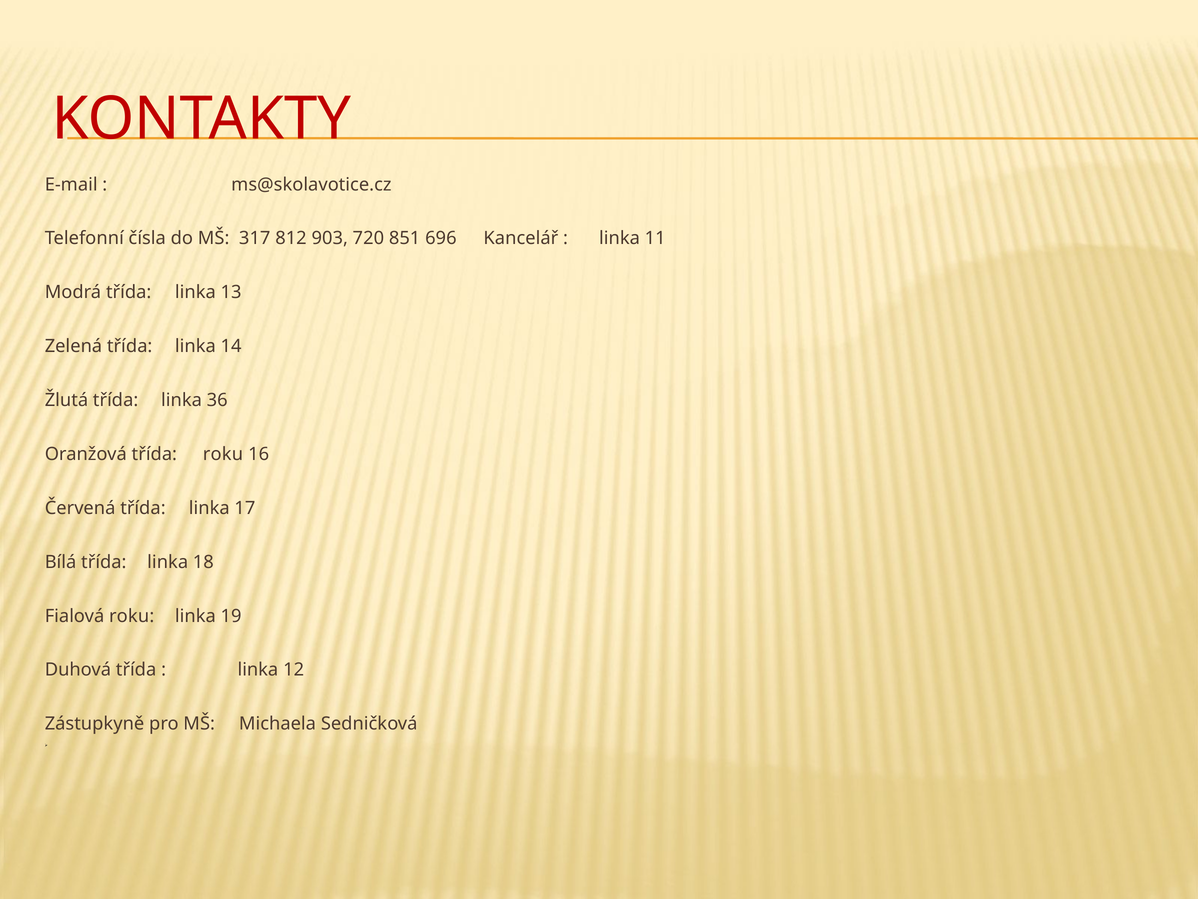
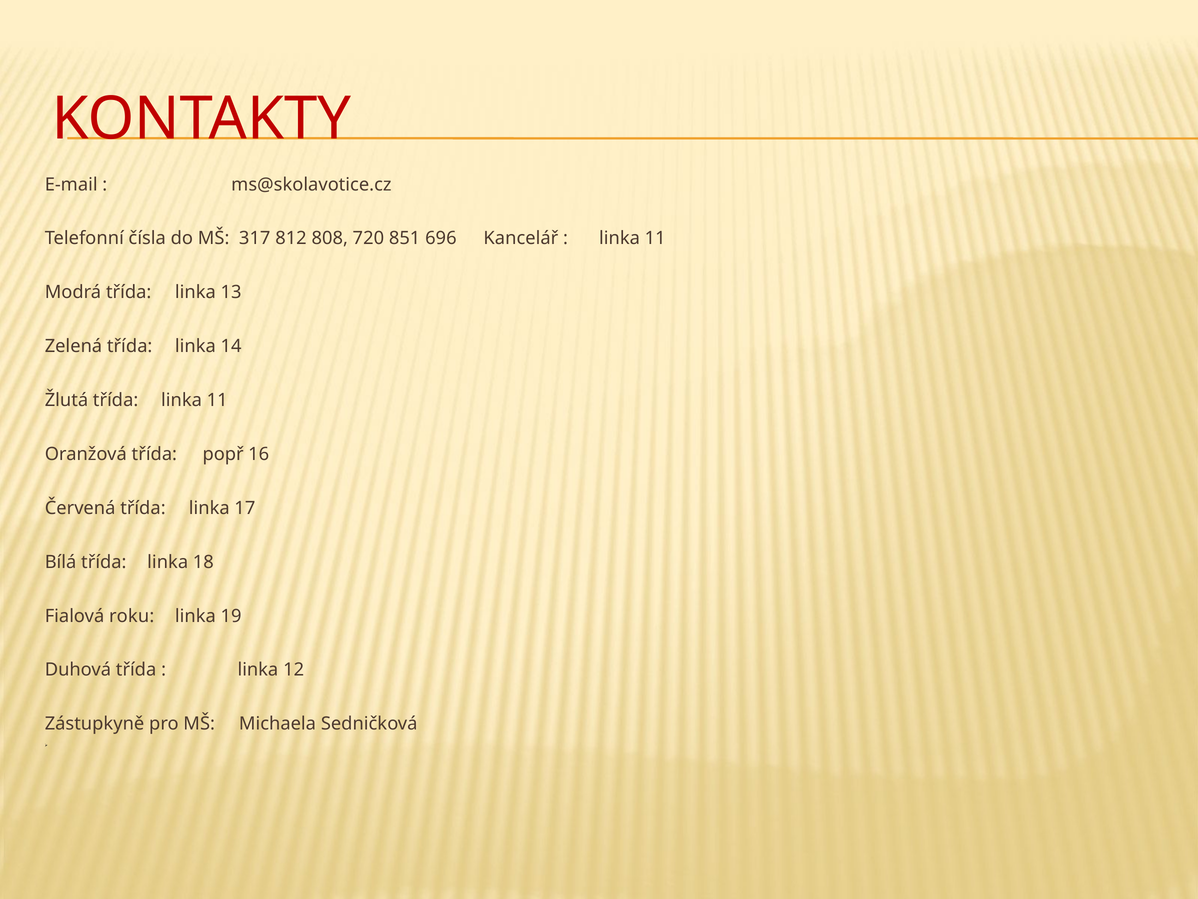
903: 903 -> 808 (330, 238)
třída linka 36: 36 -> 11 (217, 400)
třída roku: roku -> popř (223, 454)
